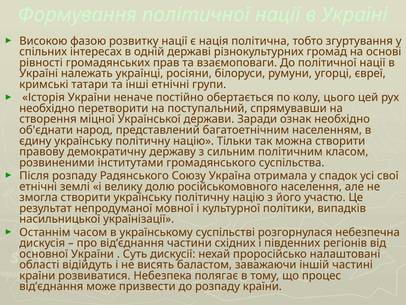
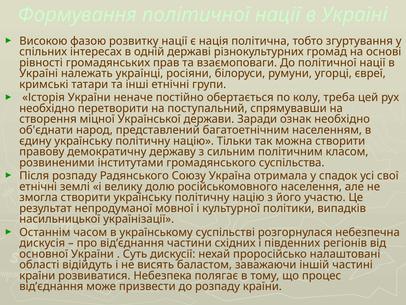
цього: цього -> треба (339, 97)
